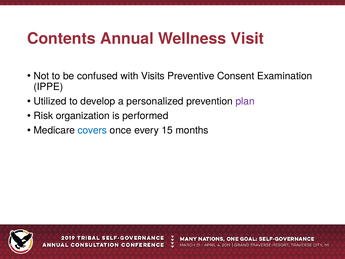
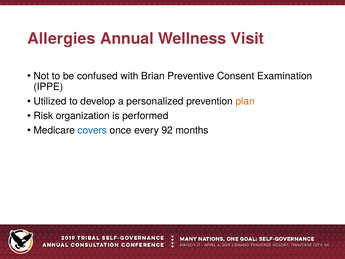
Contents: Contents -> Allergies (61, 39)
Visits: Visits -> Brian (153, 76)
plan colour: purple -> orange (245, 101)
15: 15 -> 92 (167, 130)
